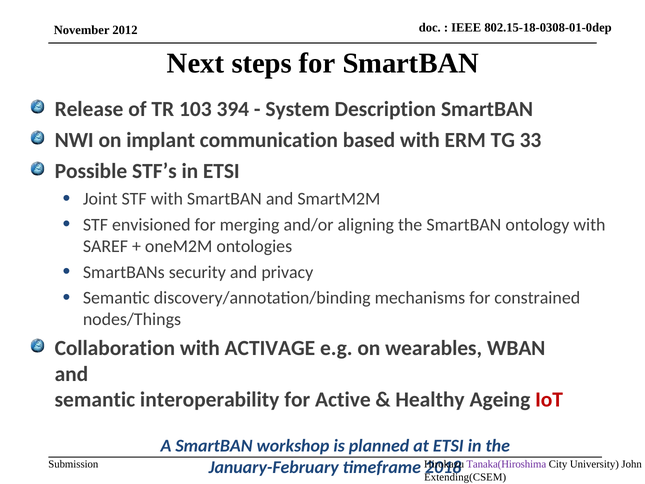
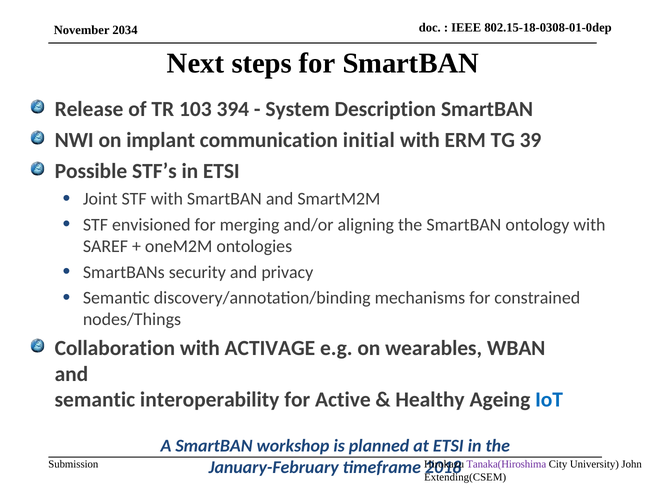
2012: 2012 -> 2034 (125, 30)
based: based -> initial (369, 140)
33: 33 -> 39 (531, 140)
IoT colour: red -> blue (549, 400)
